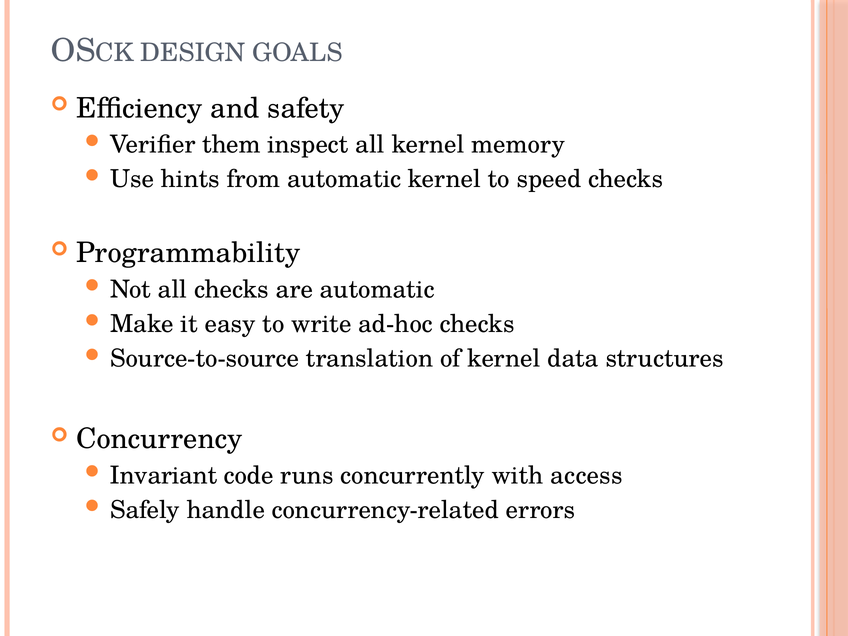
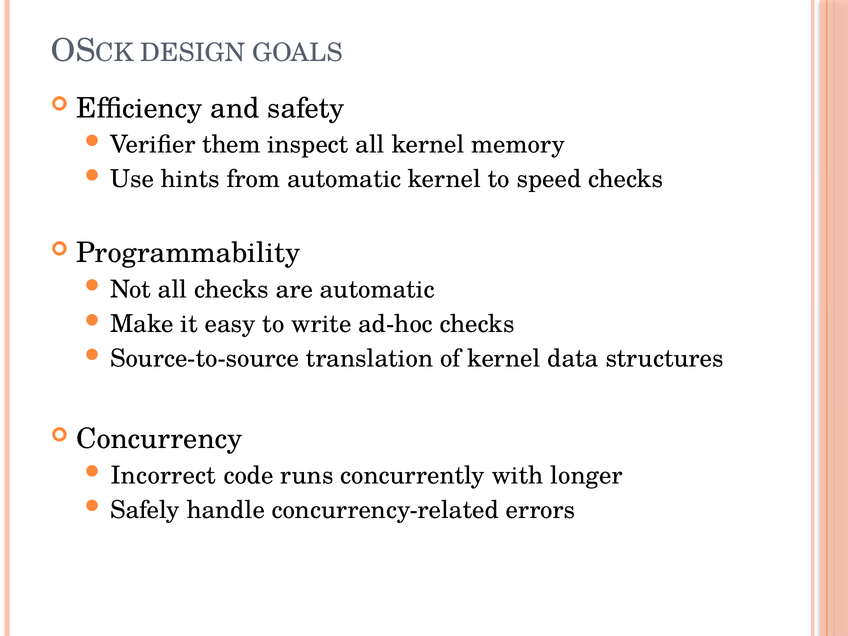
Invariant: Invariant -> Incorrect (163, 475)
access: access -> longer (586, 475)
